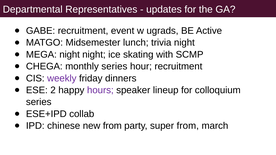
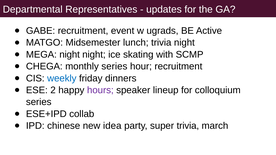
weekly colour: purple -> blue (62, 78)
new from: from -> idea (112, 126)
super from: from -> trivia (188, 126)
